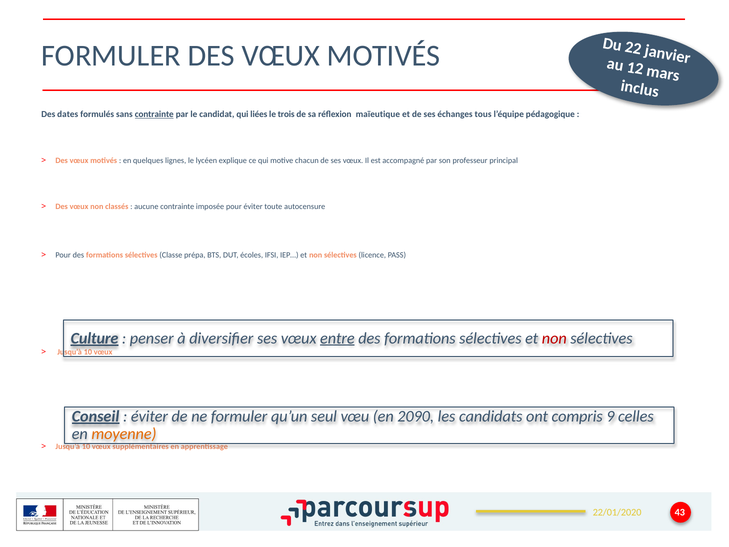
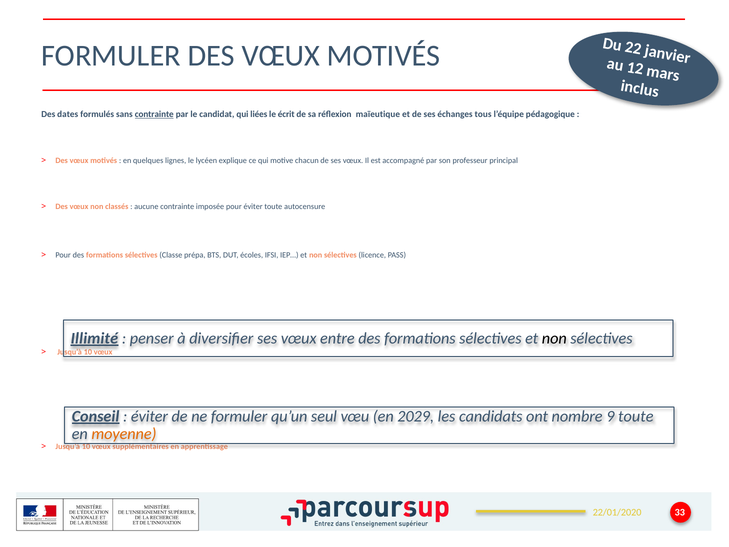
trois: trois -> écrit (286, 114)
Culture: Culture -> Illimité (94, 338)
entre underline: present -> none (337, 338)
non colour: red -> black (554, 338)
2090: 2090 -> 2029 (416, 416)
compris: compris -> nombre (577, 416)
9 celles: celles -> toute (636, 416)
43: 43 -> 33 (680, 512)
